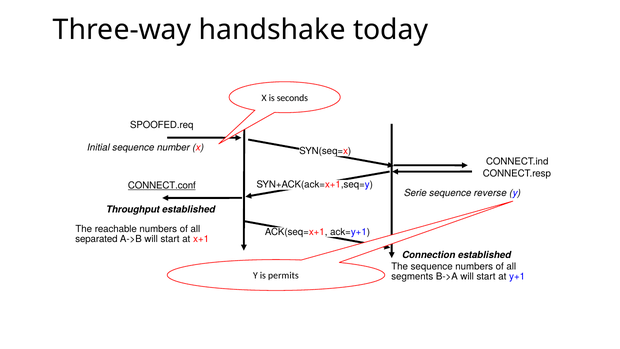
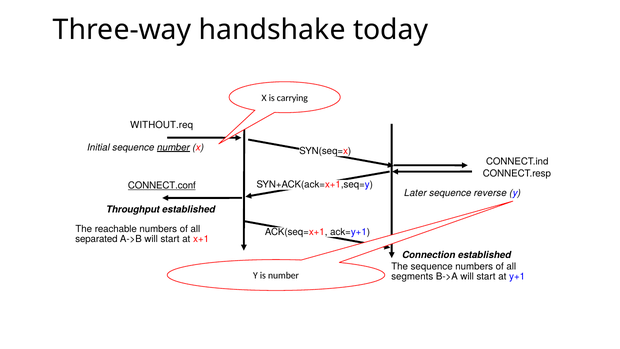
seconds: seconds -> carrying (292, 98)
SPOOFED.req: SPOOFED.req -> WITHOUT.req (162, 125)
number underline: none -> present (173, 147)
Serie: Serie -> Later (415, 193)
is permits: permits -> number (284, 276)
